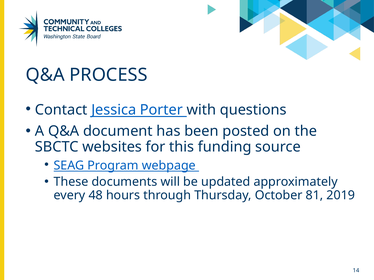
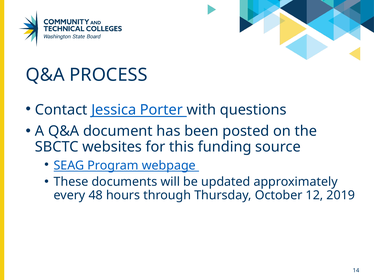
81: 81 -> 12 (314, 196)
